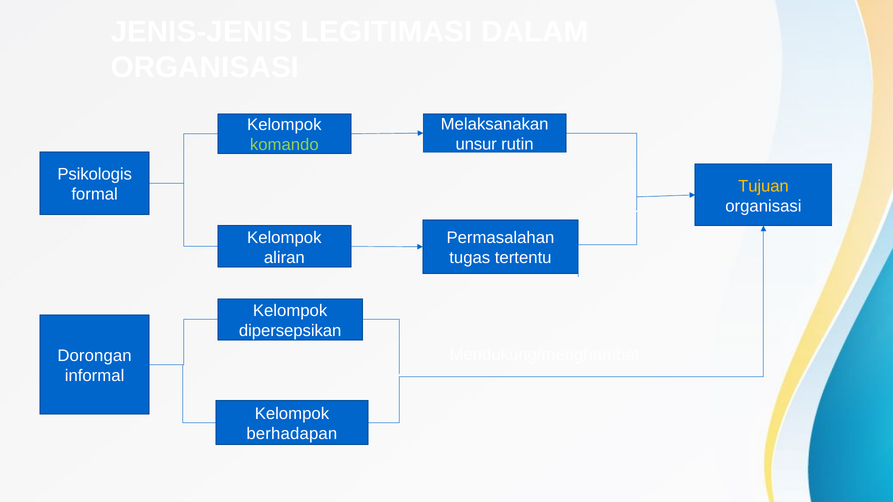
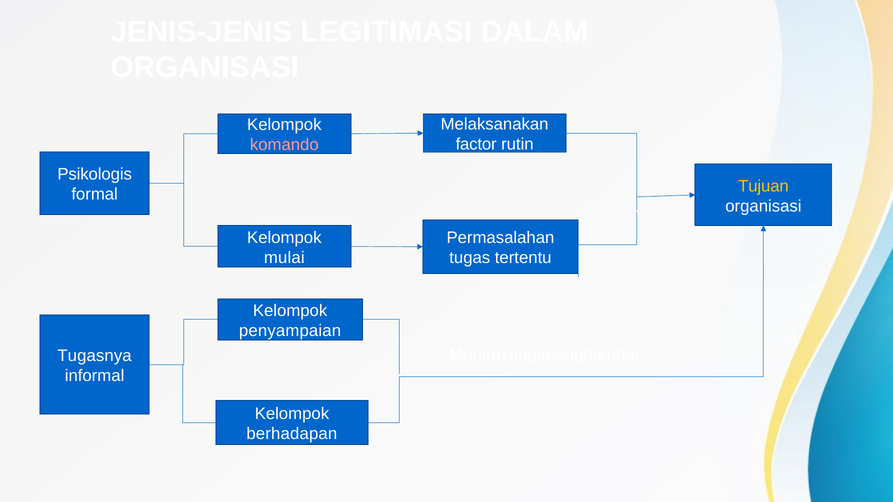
unsur: unsur -> factor (476, 144)
komando colour: light green -> pink (284, 145)
aliran: aliran -> mulai (284, 258)
dipersepsikan: dipersepsikan -> penyampaian (290, 331)
Dorongan: Dorongan -> Tugasnya (95, 356)
